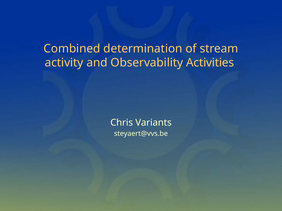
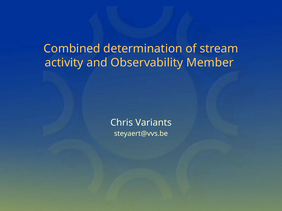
Activities: Activities -> Member (210, 63)
